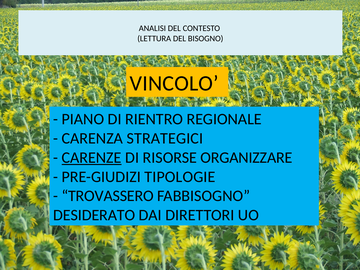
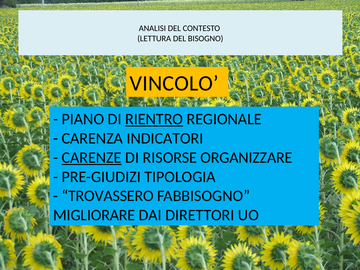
RIENTRO underline: none -> present (154, 119)
STRATEGICI: STRATEGICI -> INDICATORI (165, 138)
TIPOLOGIE: TIPOLOGIE -> TIPOLOGIA (180, 177)
DESIDERATO: DESIDERATO -> MIGLIORARE (94, 215)
